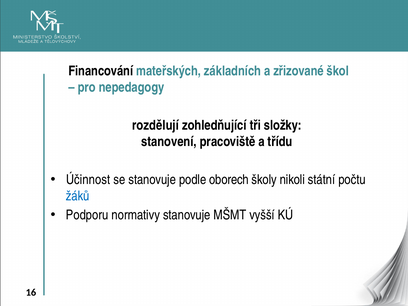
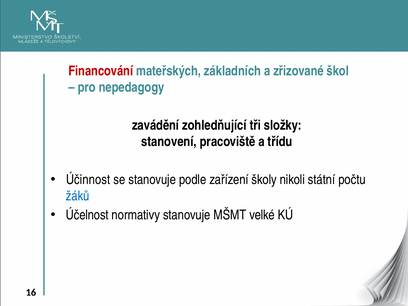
Financování colour: black -> red (101, 71)
rozdělují: rozdělují -> zavádění (156, 125)
oborech: oborech -> zařízení (229, 180)
Podporu: Podporu -> Účelnost (87, 215)
vyšší: vyšší -> velké (262, 215)
